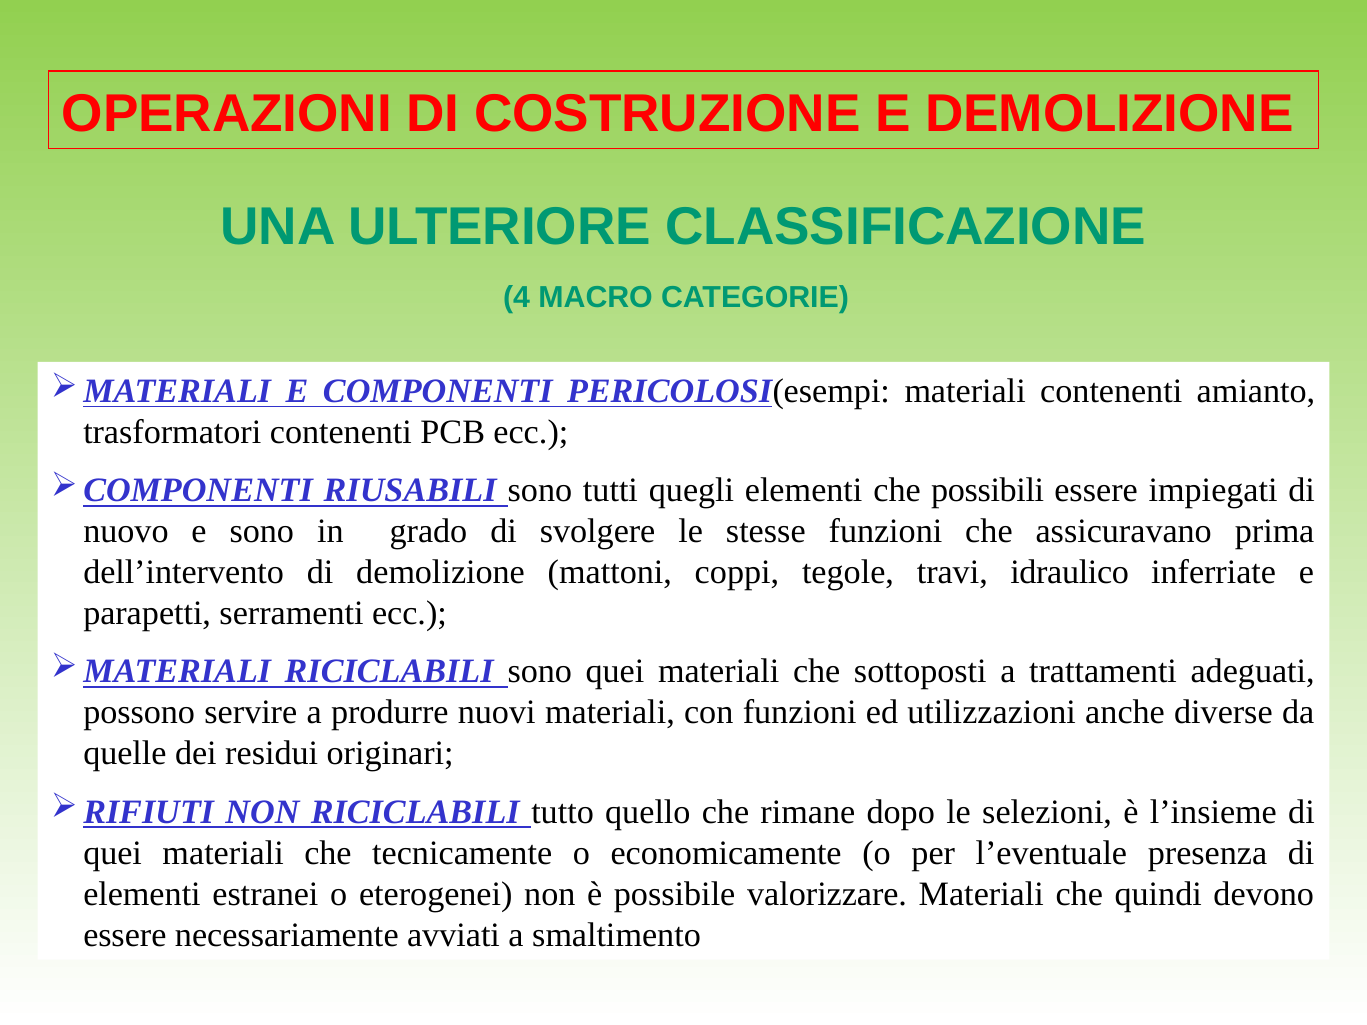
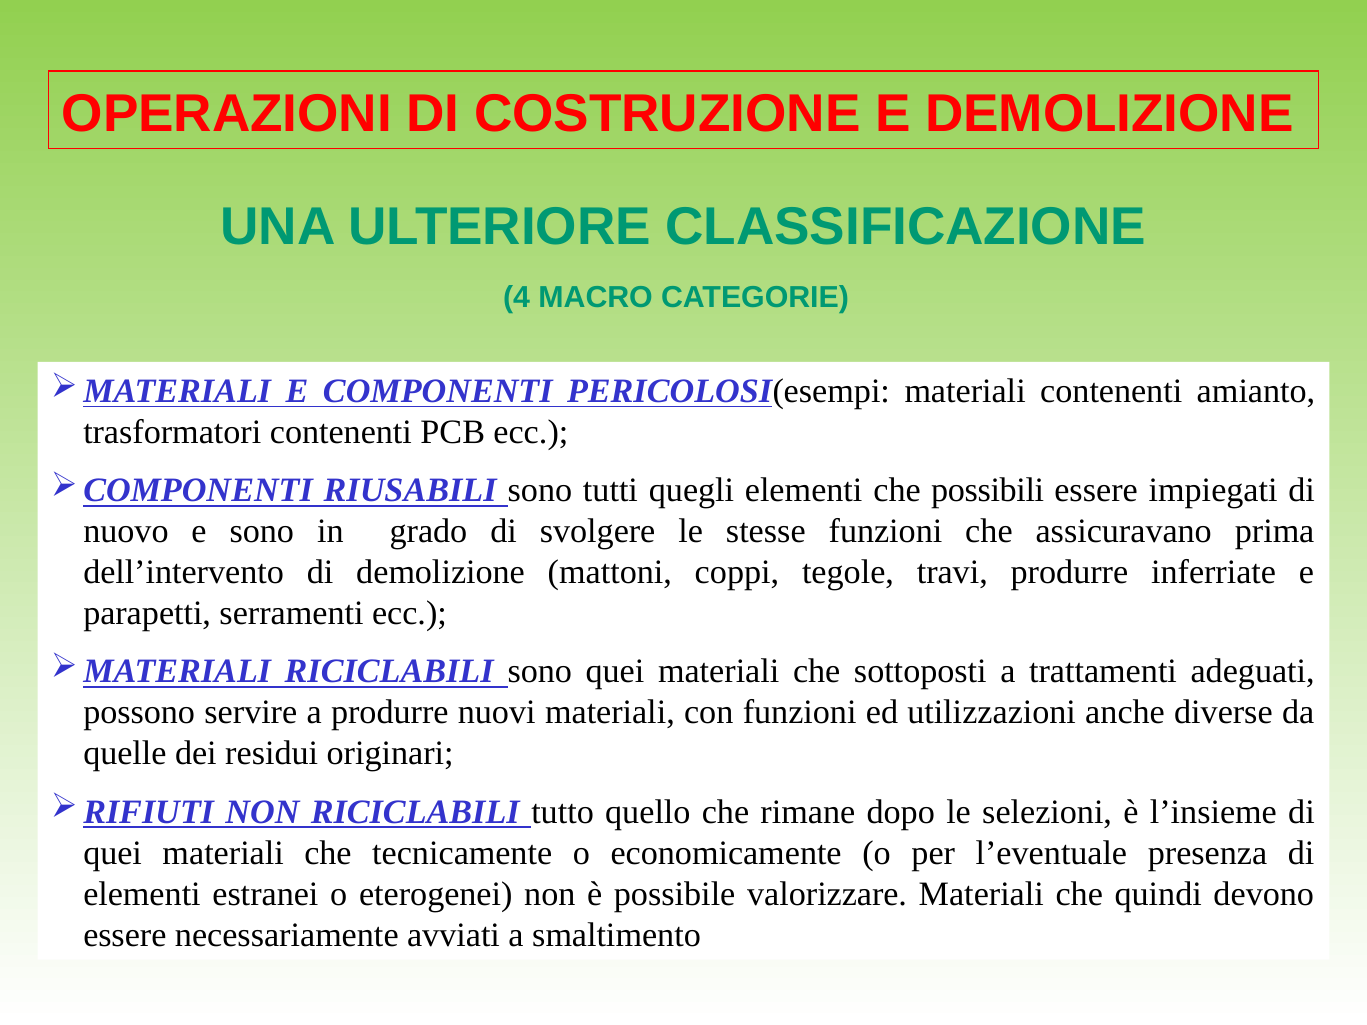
travi idraulico: idraulico -> produrre (1069, 573)
